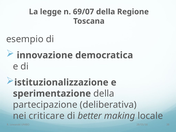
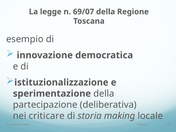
better: better -> storia (90, 116)
